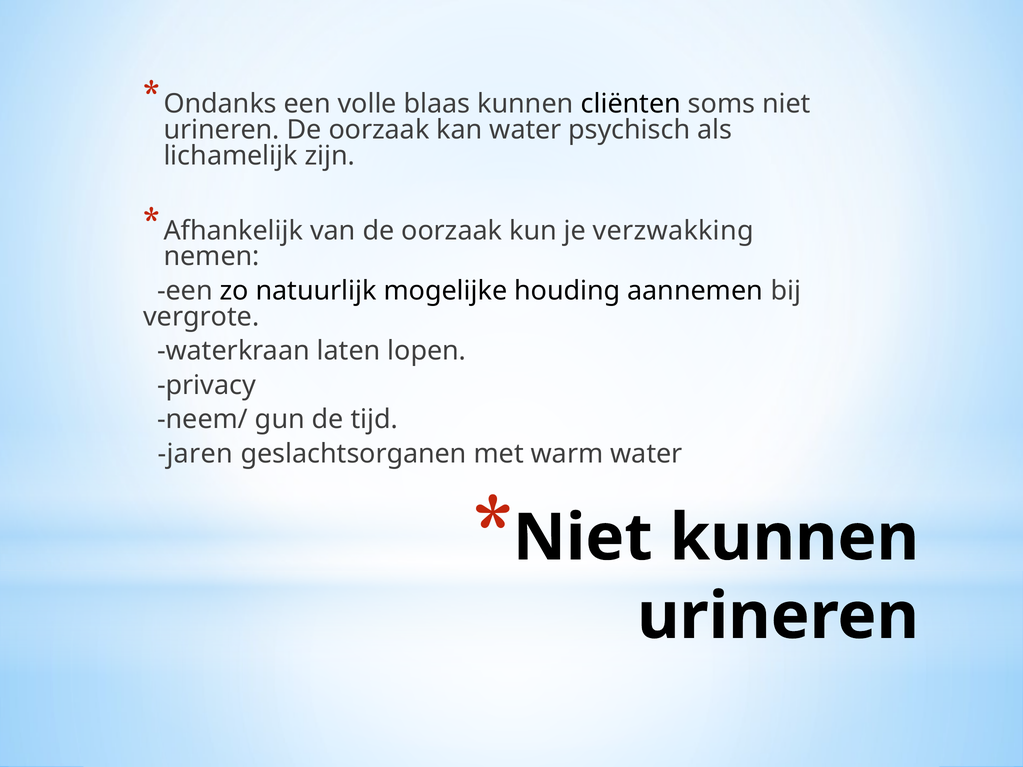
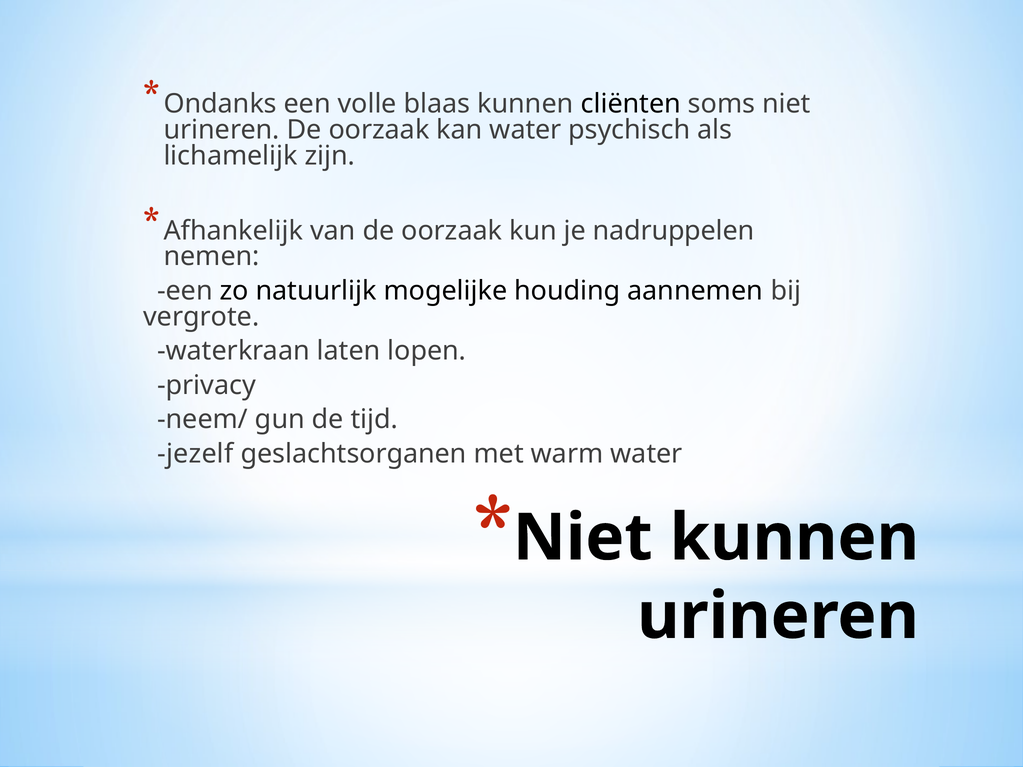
verzwakking: verzwakking -> nadruppelen (674, 231)
jaren: jaren -> jezelf (195, 454)
